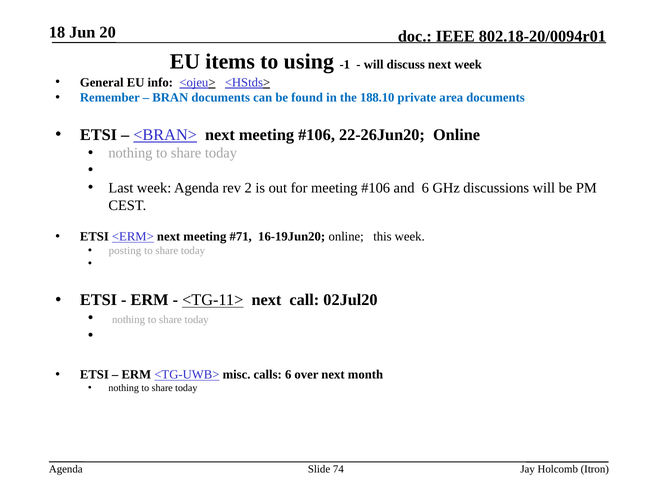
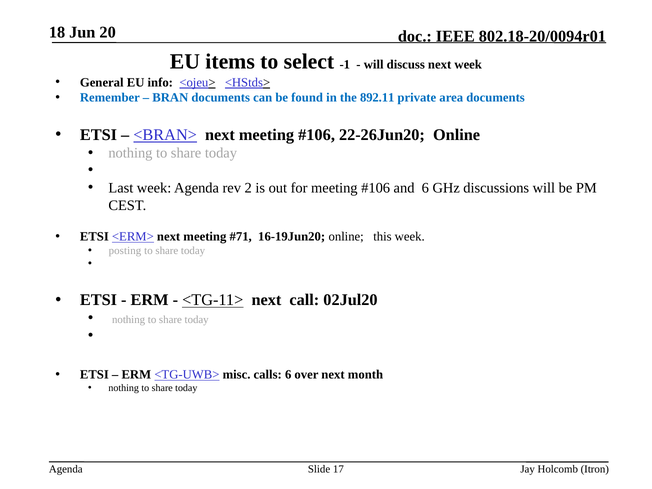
using: using -> select (309, 61)
188.10: 188.10 -> 892.11 (377, 98)
74: 74 -> 17 (338, 469)
